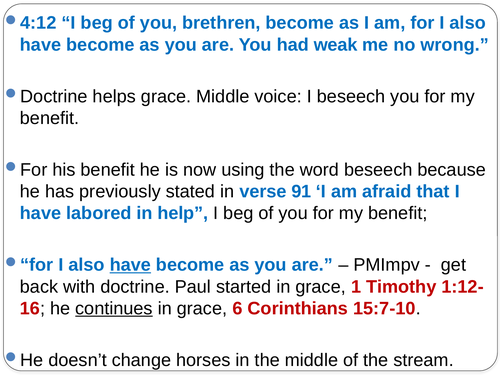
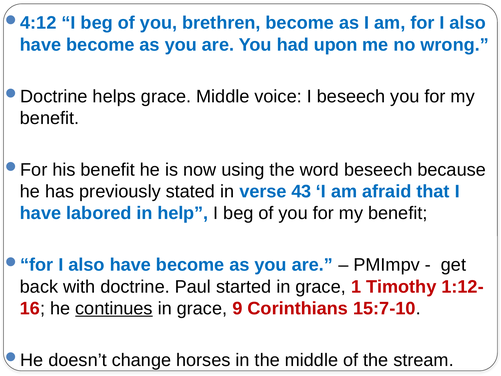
weak: weak -> upon (336, 45)
91: 91 -> 43 (301, 191)
have underline: present -> none (130, 265)
6: 6 -> 9 (237, 308)
